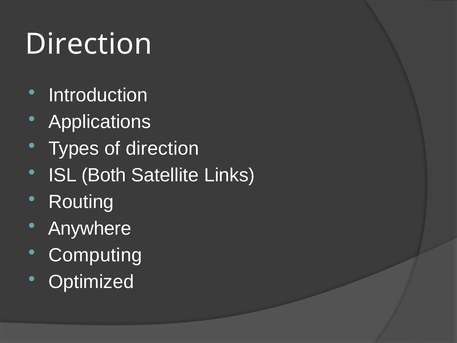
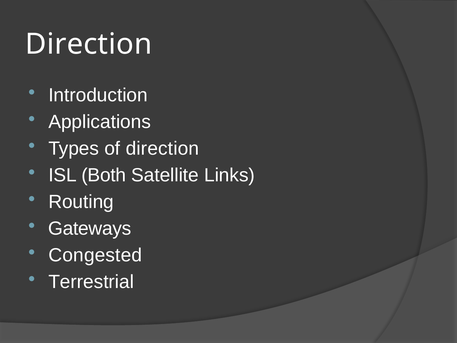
Anywhere: Anywhere -> Gateways (90, 228)
Computing: Computing -> Congested (95, 255)
Optimized: Optimized -> Terrestrial (91, 282)
